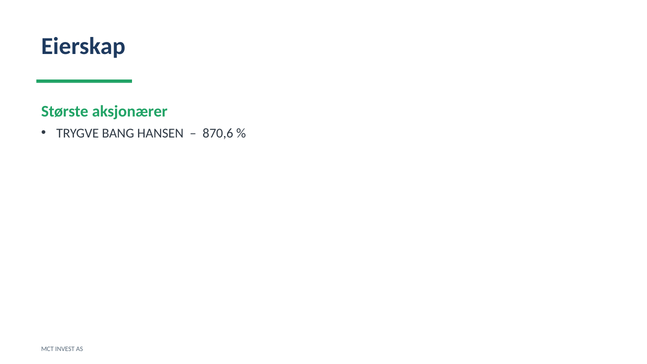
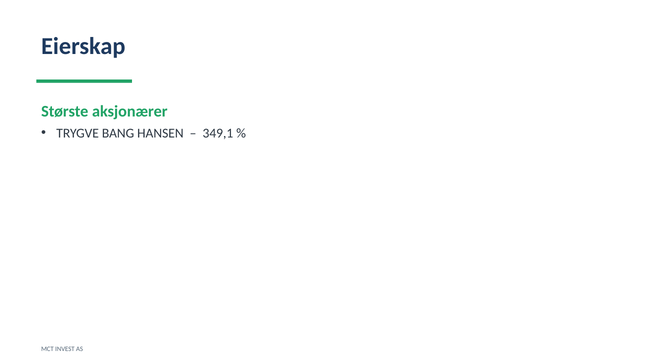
870,6: 870,6 -> 349,1 (218, 133)
